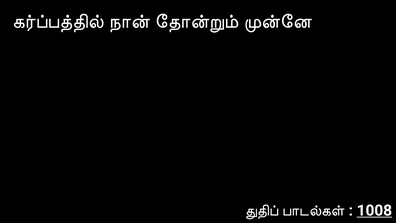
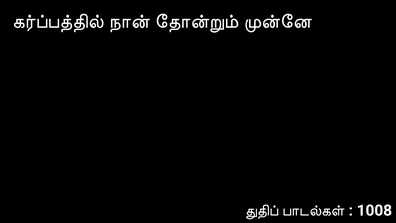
1008 underline: present -> none (374, 210)
